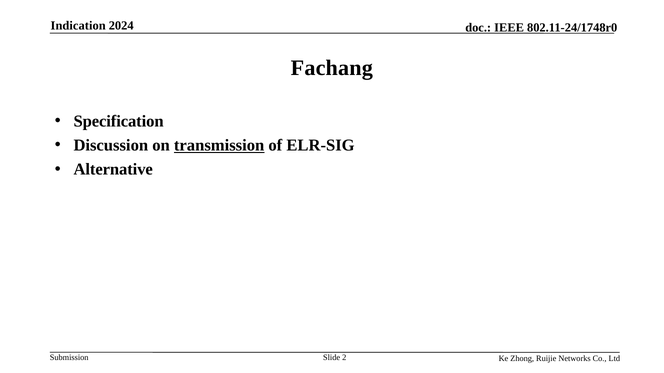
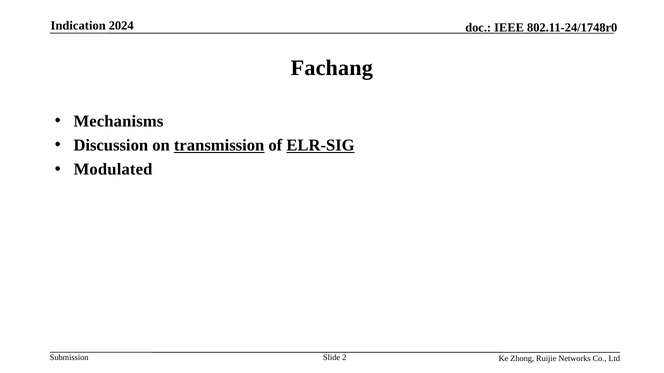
Specification: Specification -> Mechanisms (118, 122)
ELR-SIG underline: none -> present (321, 146)
Alternative: Alternative -> Modulated (113, 170)
